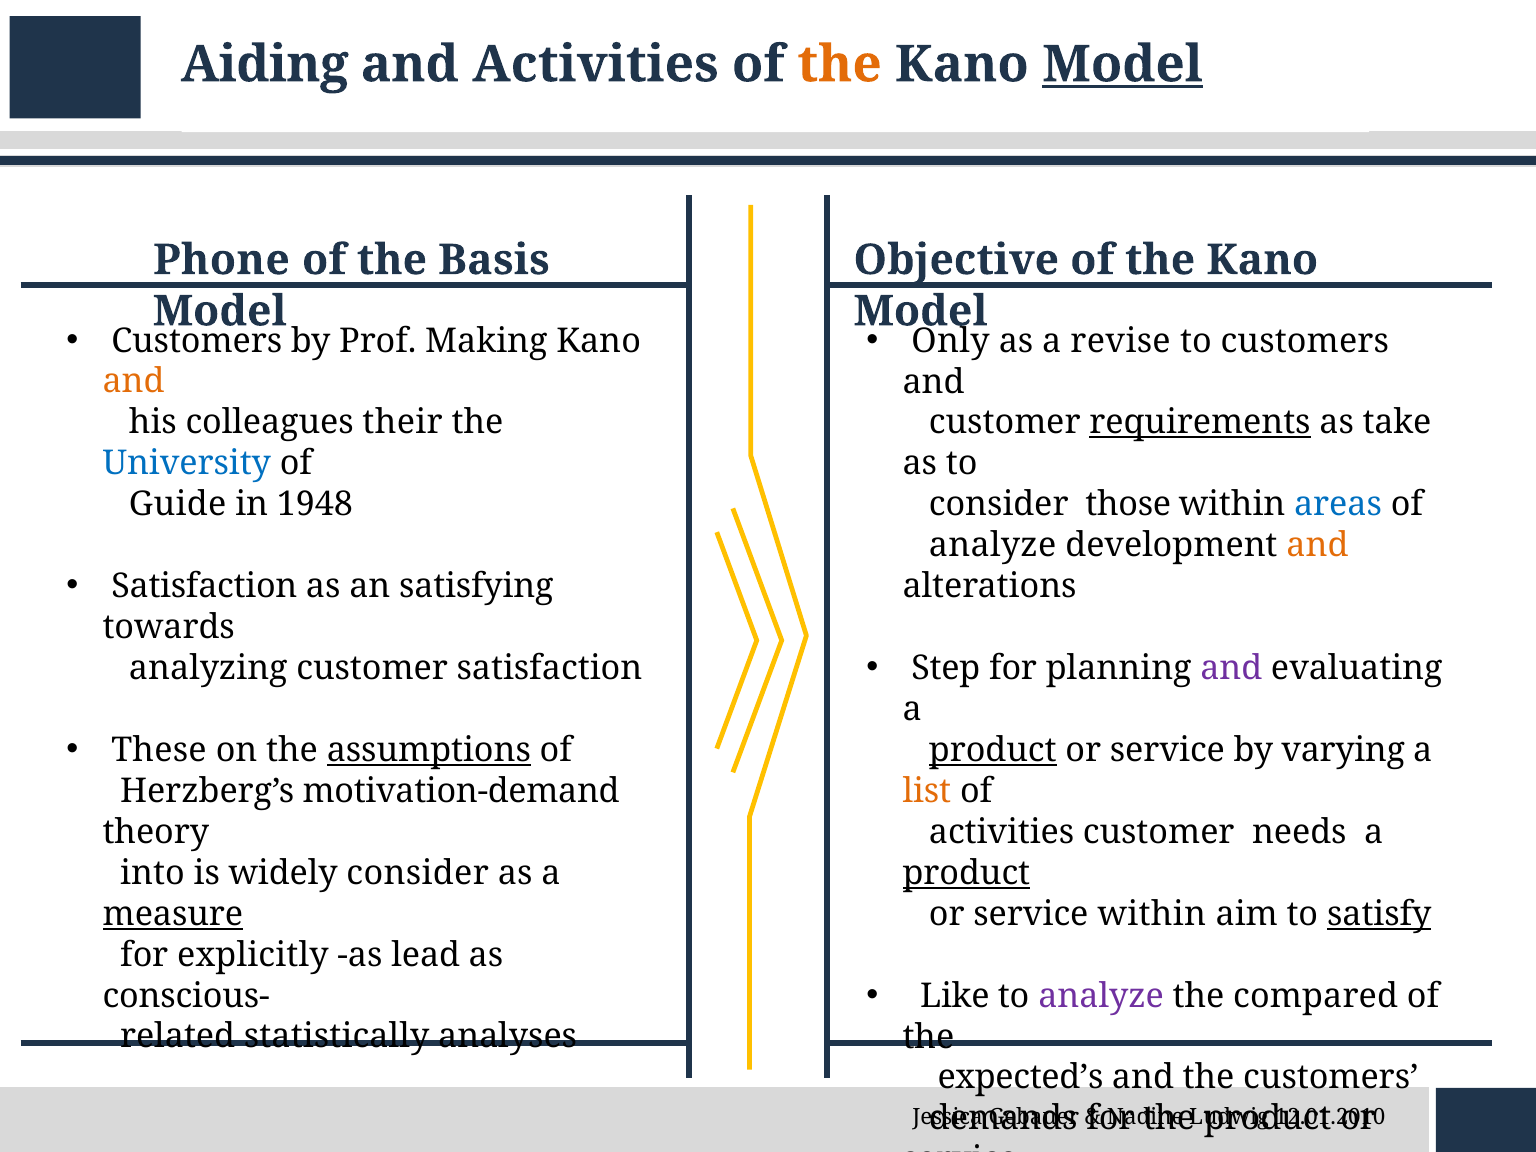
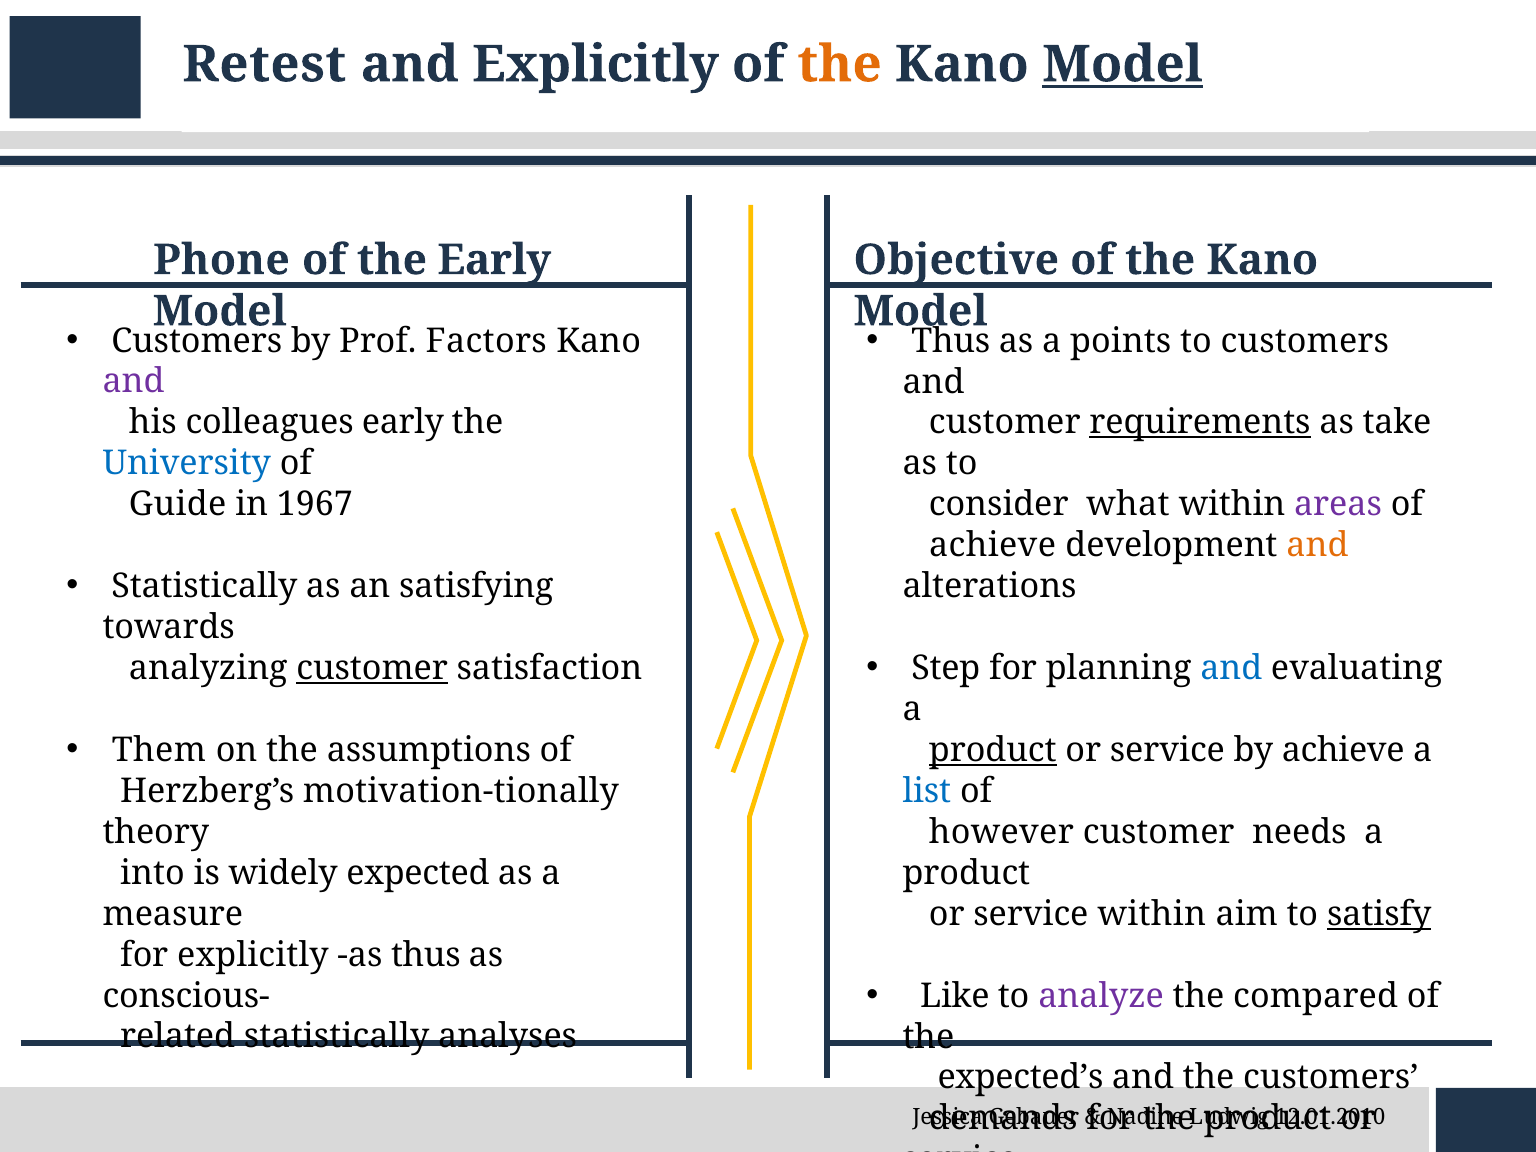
Aiding: Aiding -> Retest (264, 64)
and Activities: Activities -> Explicitly (596, 64)
the Basis: Basis -> Early (494, 260)
Making: Making -> Factors (486, 341)
Only: Only -> Thus (951, 341)
revise: revise -> points (1121, 341)
and colour: orange -> purple (134, 382)
colleagues their: their -> early (403, 423)
1948: 1948 -> 1967 (315, 505)
those: those -> what (1128, 505)
areas colour: blue -> purple (1338, 505)
analyze: analyze -> achieve (993, 546)
Satisfaction: Satisfaction -> Statistically (204, 586)
and colour: purple -> blue (1231, 668)
customer underline: none -> present (372, 668)
These: These -> Them (159, 750)
assumptions underline: present -> none (429, 750)
by varying: varying -> achieve (1343, 750)
motivation-demand: motivation-demand -> motivation-tionally (461, 791)
list colour: orange -> blue (927, 791)
activities: activities -> however (1001, 832)
widely consider: consider -> expected (418, 873)
product underline: present -> none (966, 873)
measure underline: present -> none (173, 914)
as lead: lead -> thus (426, 955)
